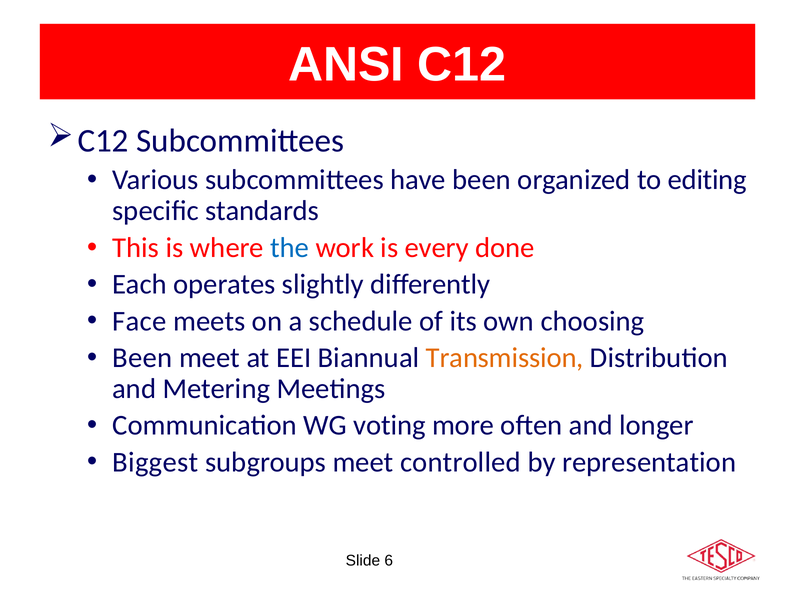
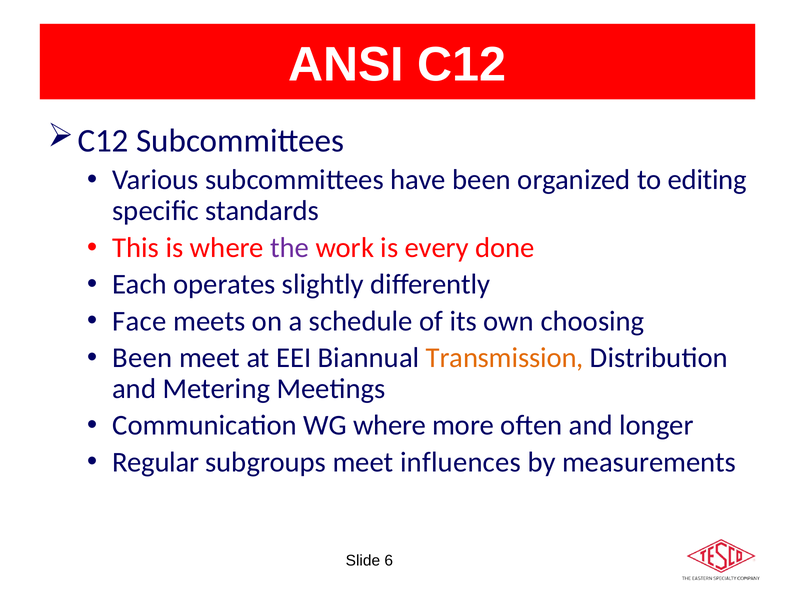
the colour: blue -> purple (290, 248)
WG voting: voting -> where (390, 426)
Biggest: Biggest -> Regular (156, 462)
controlled: controlled -> influences (460, 462)
representation: representation -> measurements (649, 462)
